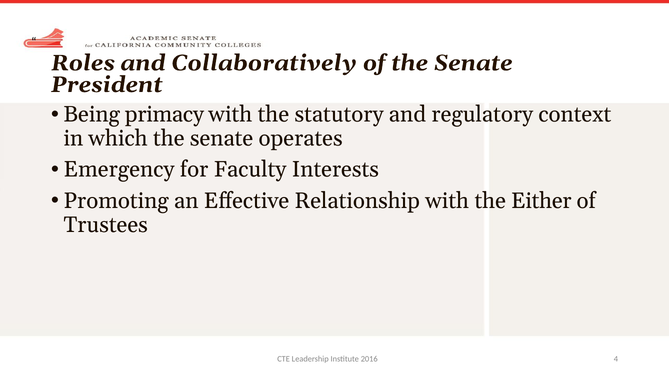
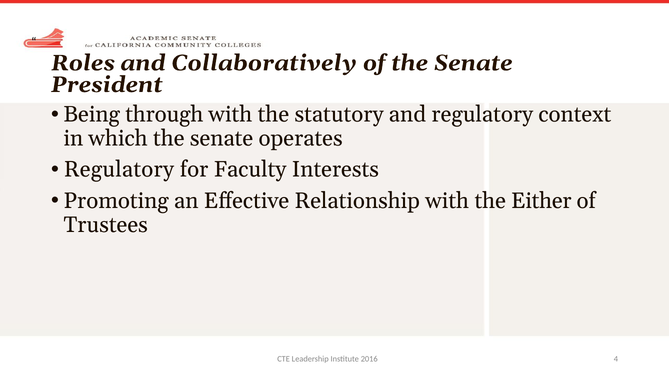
primacy: primacy -> through (164, 115)
Emergency: Emergency -> Regulatory (119, 170)
